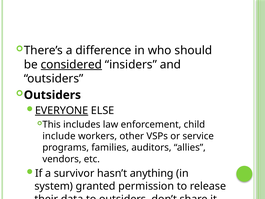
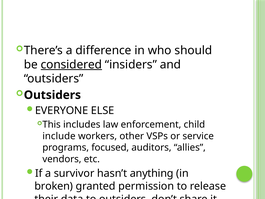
EVERYONE underline: present -> none (62, 110)
families: families -> focused (110, 147)
system: system -> broken (54, 186)
